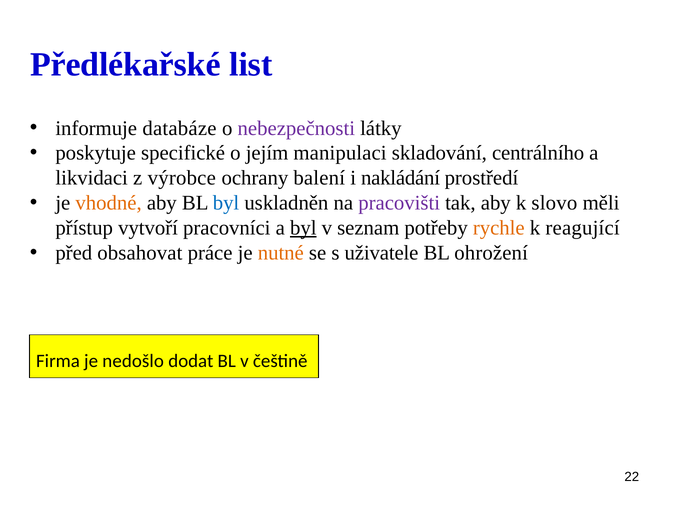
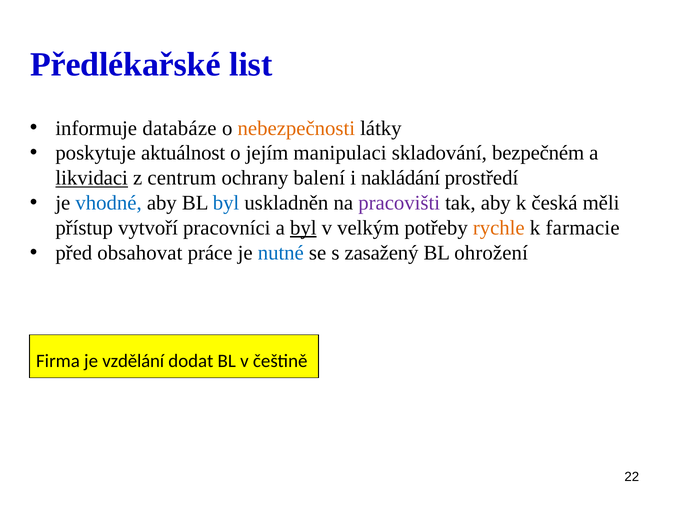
nebezpečnosti colour: purple -> orange (296, 128)
specifické: specifické -> aktuálnost (183, 153)
centrálního: centrálního -> bezpečném (538, 153)
likvidaci underline: none -> present (92, 178)
výrobce: výrobce -> centrum (182, 178)
vhodné colour: orange -> blue (109, 203)
slovo: slovo -> česká (554, 203)
seznam: seznam -> velkým (368, 228)
reagující: reagující -> farmacie (583, 228)
nutné colour: orange -> blue (281, 253)
uživatele: uživatele -> zasažený (382, 253)
nedošlo: nedošlo -> vzdělání (133, 361)
